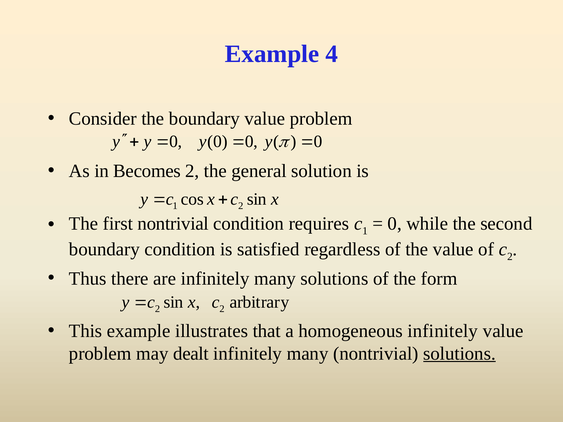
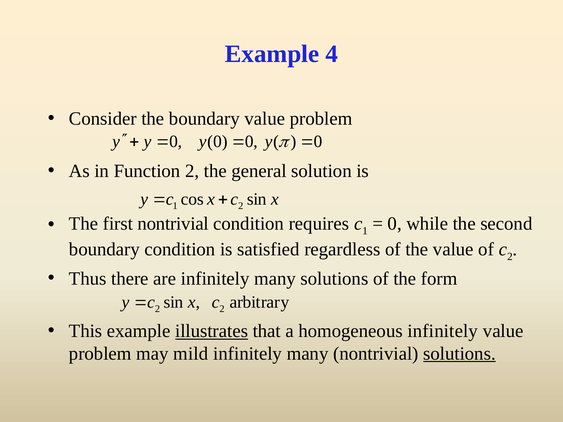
Becomes: Becomes -> Function (147, 171)
illustrates underline: none -> present (212, 331)
dealt: dealt -> mild (191, 354)
